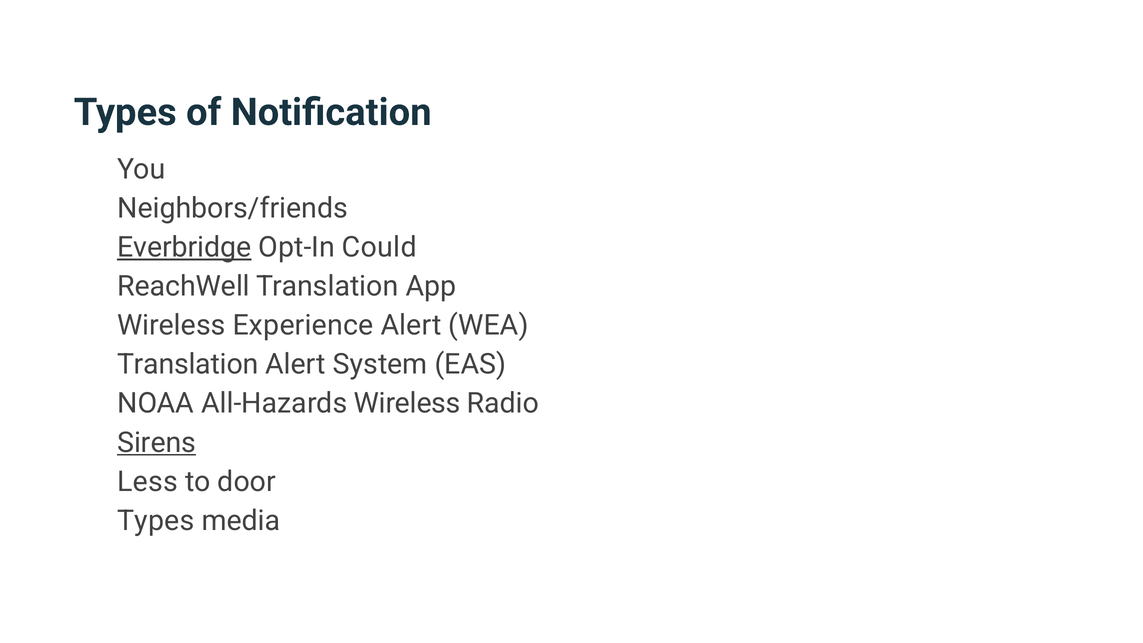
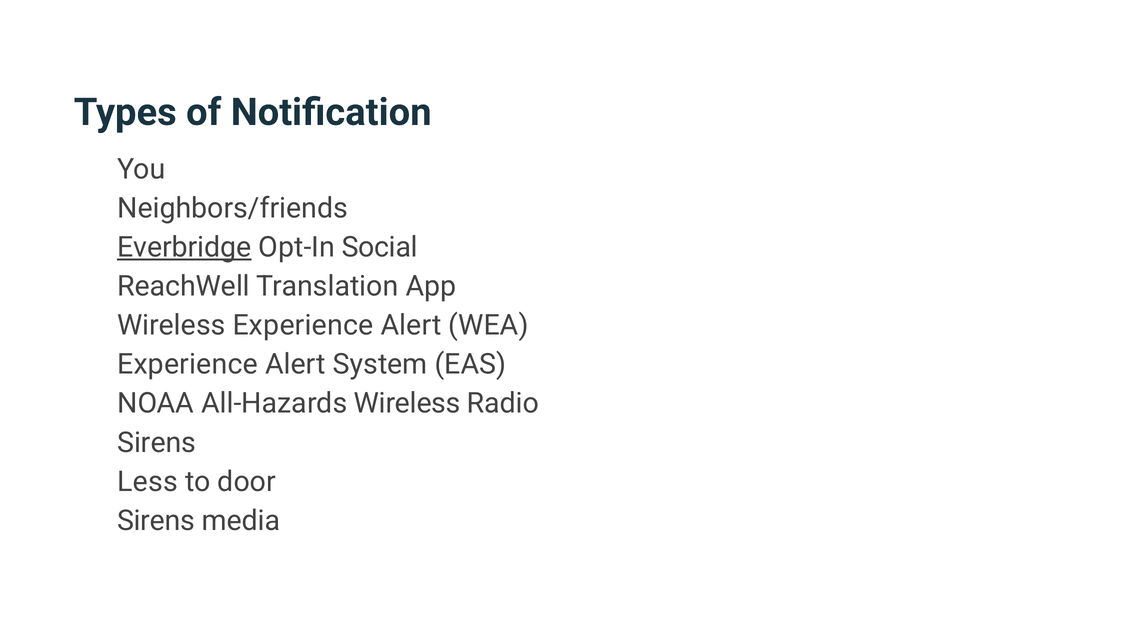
Could: Could -> Social (380, 247)
Translation: Translation -> Experience (188, 364)
Sirens underline: present -> none (157, 443)
Types: Types -> Sirens (156, 521)
